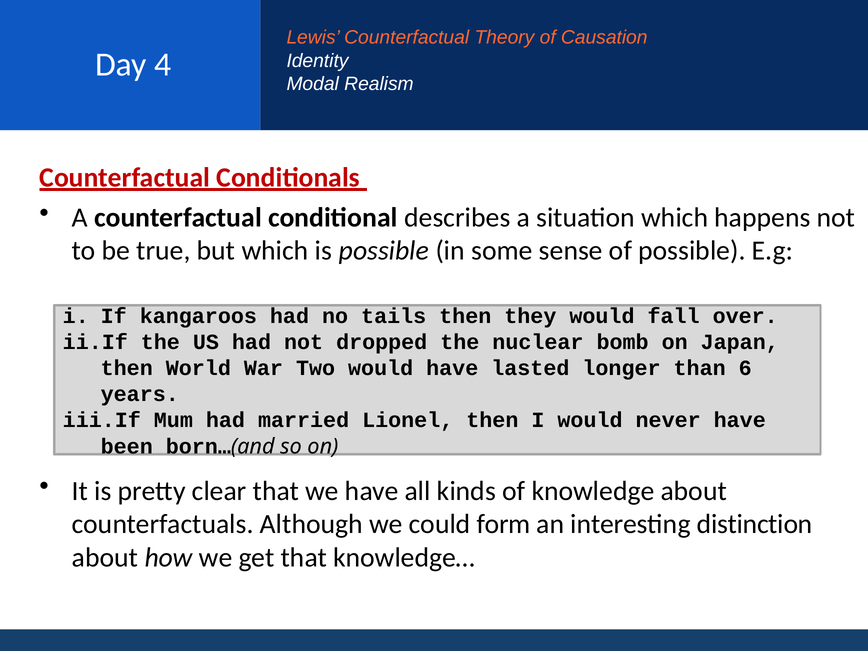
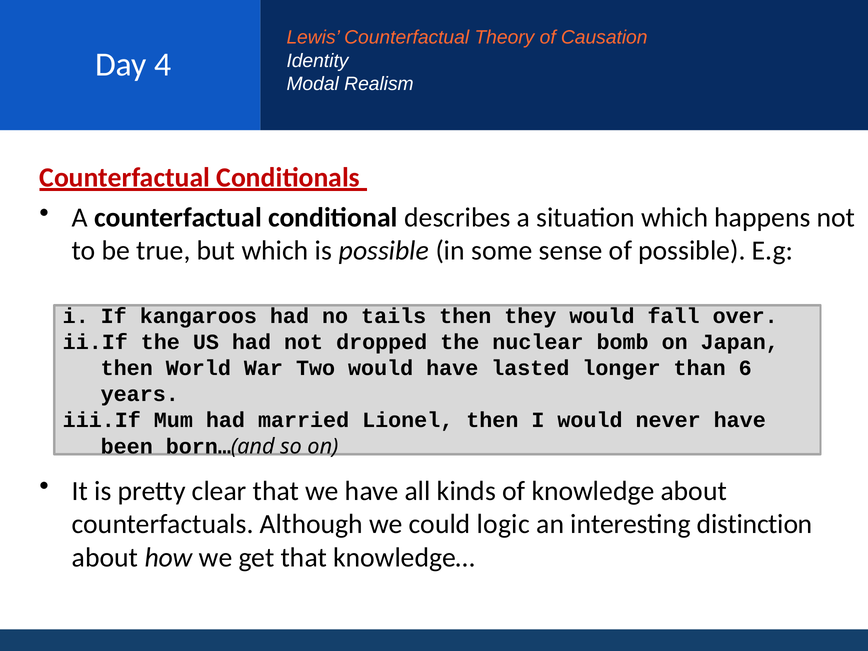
form: form -> logic (503, 524)
